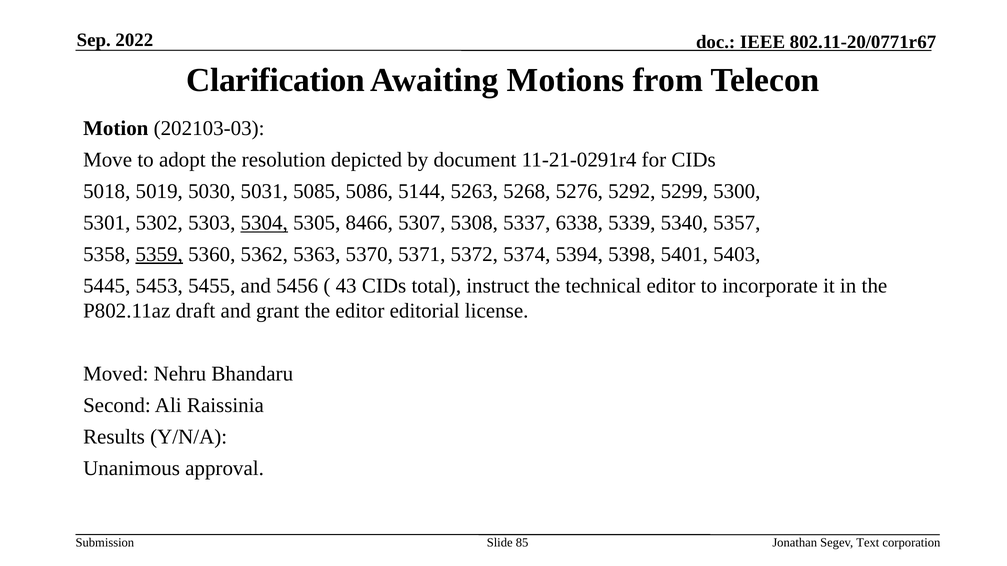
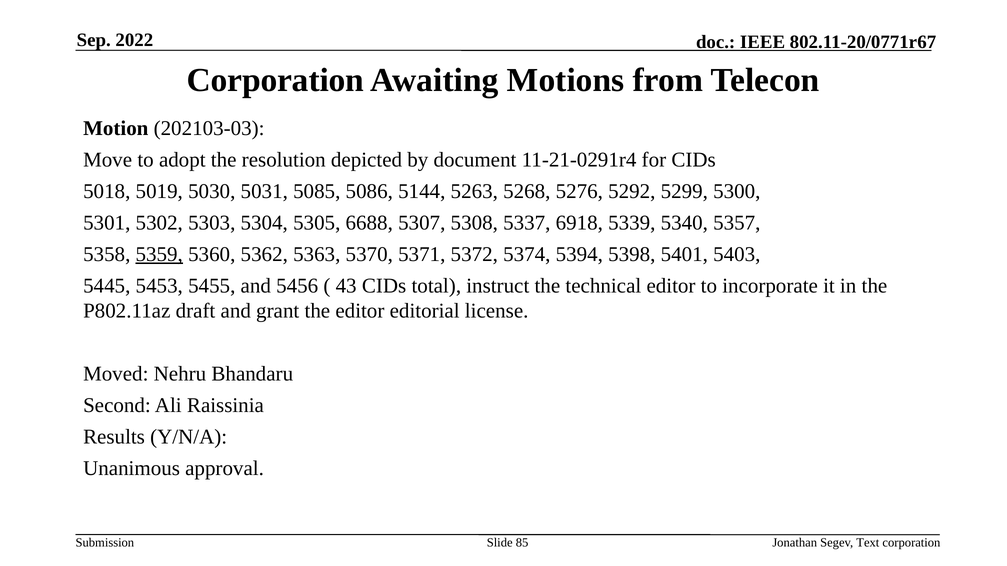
Clarification: Clarification -> Corporation (275, 80)
5304 underline: present -> none (264, 223)
8466: 8466 -> 6688 (369, 223)
6338: 6338 -> 6918 (579, 223)
